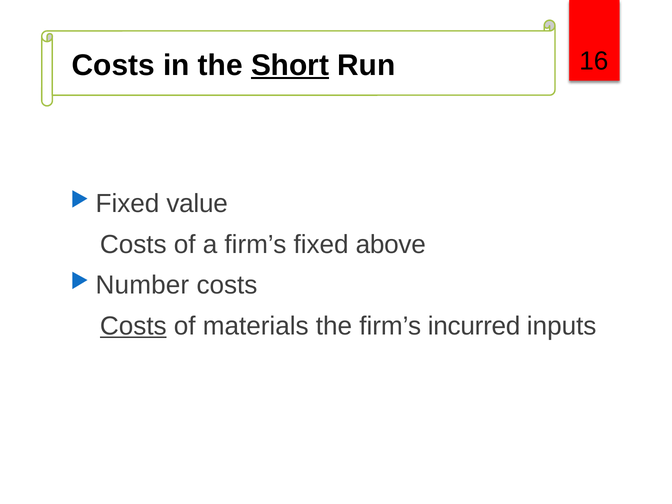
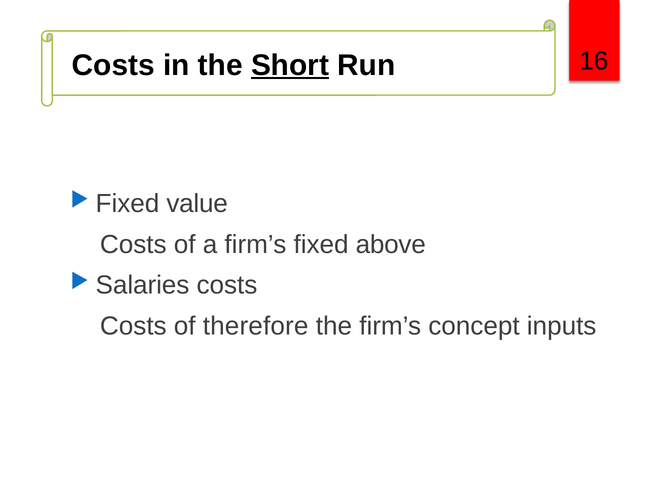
Number: Number -> Salaries (142, 285)
Costs underline: present -> none (133, 326)
materials: materials -> therefore (256, 326)
incurred: incurred -> concept (474, 326)
